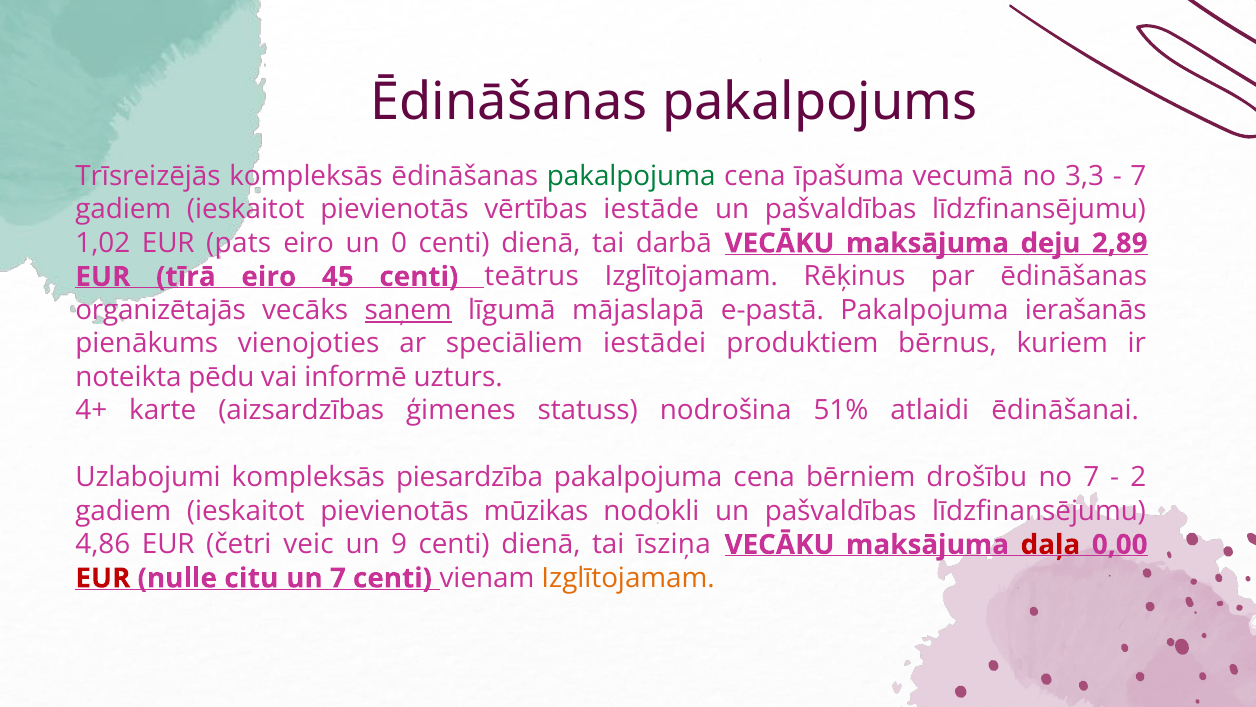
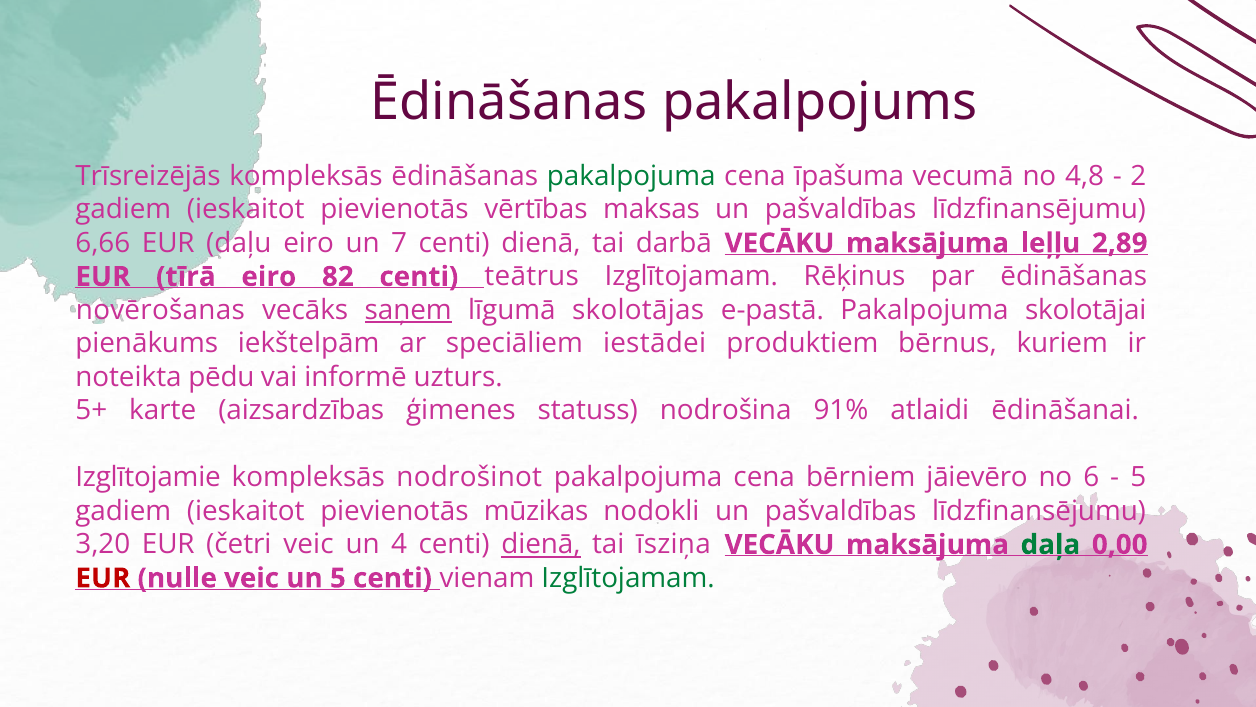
3,3: 3,3 -> 4,8 (1085, 176)
7: 7 -> 2 (1138, 176)
iestāde: iestāde -> maksas (652, 210)
1,02: 1,02 -> 6,66 (103, 243)
pats: pats -> daļu (239, 243)
0: 0 -> 7 (399, 243)
deju: deju -> leļļu (1051, 243)
45: 45 -> 82 (338, 277)
organizētajās: organizētajās -> novērošanas (160, 310)
mājaslapā: mājaslapā -> skolotājas (638, 310)
ierašanās: ierašanās -> skolotājai (1086, 310)
vienojoties: vienojoties -> iekštelpām (309, 344)
4+: 4+ -> 5+ (91, 410)
51%: 51% -> 91% (841, 410)
Uzlabojumi: Uzlabojumi -> Izglītojamie (148, 477)
piesardzība: piesardzība -> nodrošinot (469, 477)
drošību: drošību -> jāievēro (977, 477)
no 7: 7 -> 6 (1091, 477)
2: 2 -> 5 (1138, 477)
4,86: 4,86 -> 3,20 (103, 544)
9: 9 -> 4 (399, 544)
dienā underline: none -> present (541, 544)
daļa colour: red -> green (1050, 544)
nulle citu: citu -> veic (252, 578)
un 7: 7 -> 5 (338, 578)
Izglītojamam colour: orange -> green (628, 578)
